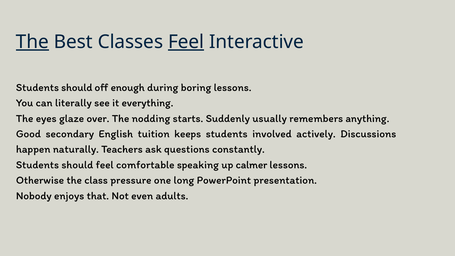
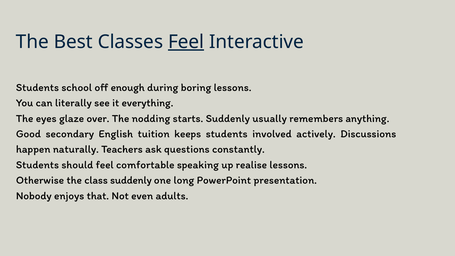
The underline: present -> none (32, 42)
should: should -> school (77, 87)
calmer: calmer -> realise (251, 165)
class pressure: pressure -> suddenly (131, 180)
